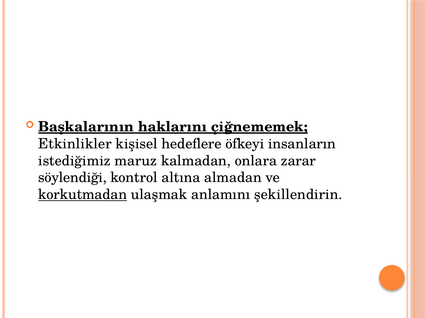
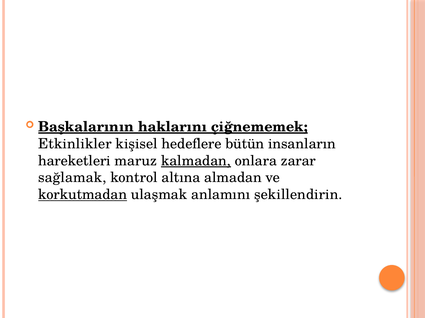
öfkeyi: öfkeyi -> bütün (245, 144)
istediğimiz: istediğimiz -> hareketleri (74, 161)
kalmadan underline: none -> present (196, 161)
söylendiği: söylendiği -> sağlamak (72, 178)
